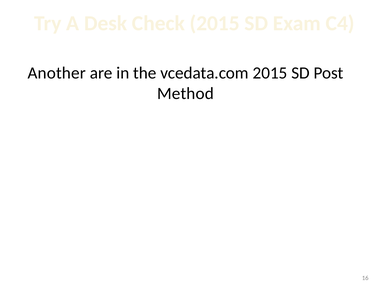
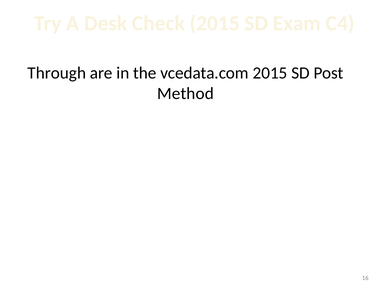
Another: Another -> Through (57, 73)
